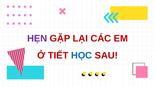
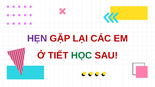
HỌC colour: blue -> green (82, 56)
